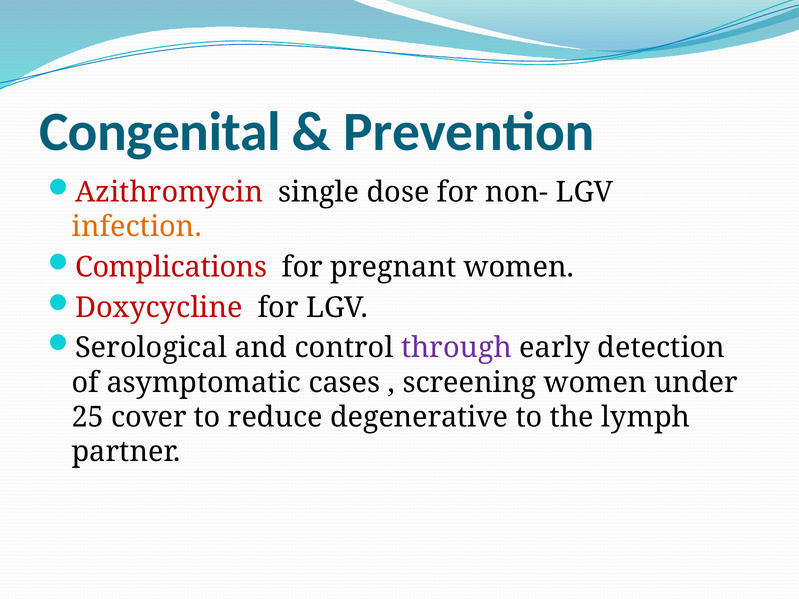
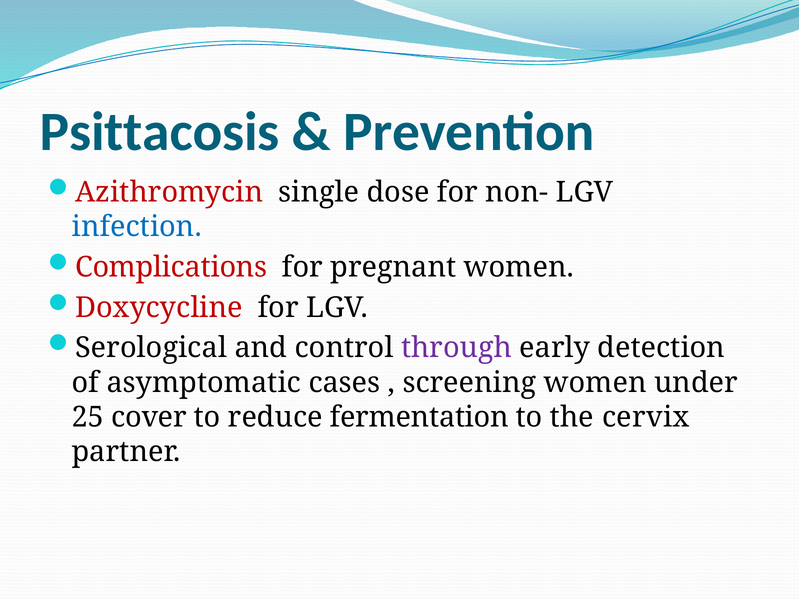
Congenital: Congenital -> Psittacosis (160, 132)
infection colour: orange -> blue (137, 227)
degenerative: degenerative -> fermentation (419, 417)
lymph: lymph -> cervix (646, 417)
